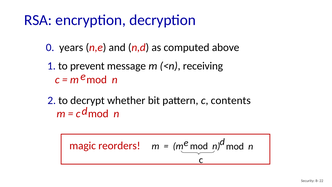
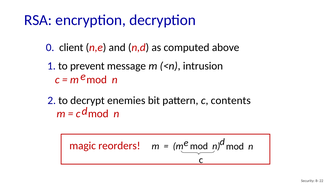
years: years -> client (71, 47)
receiving: receiving -> intrusion (203, 66)
whether: whether -> enemies (126, 100)
